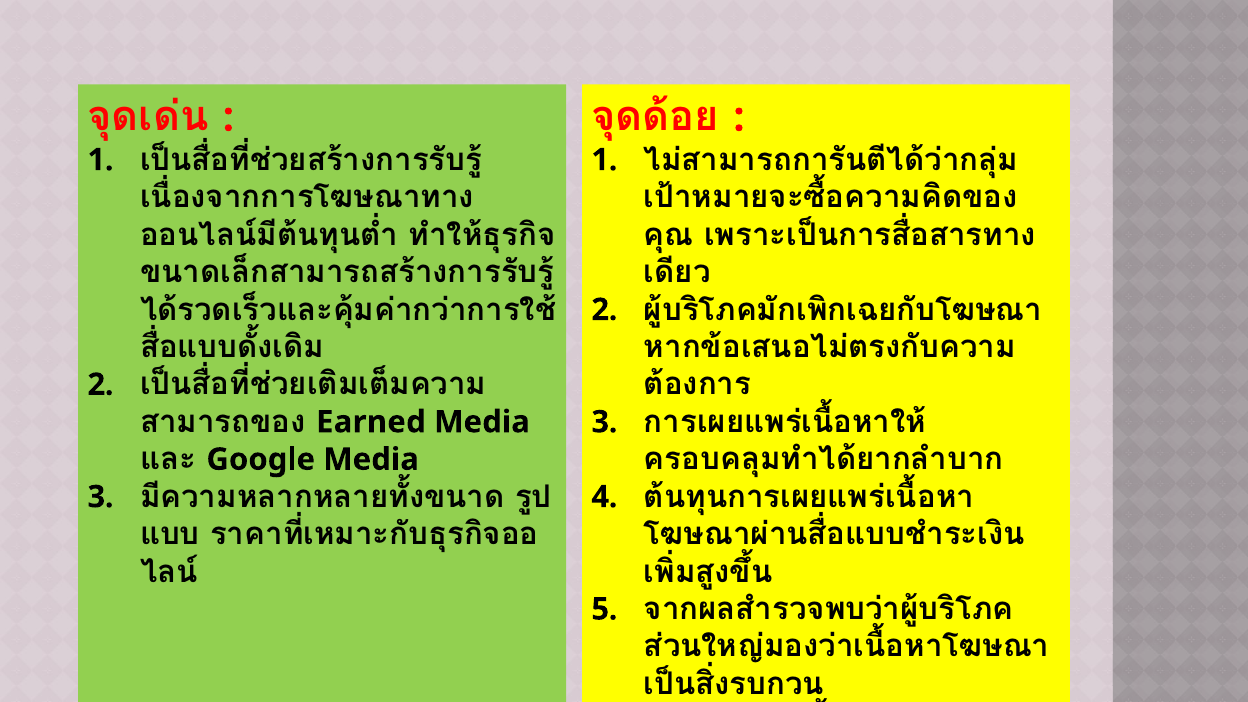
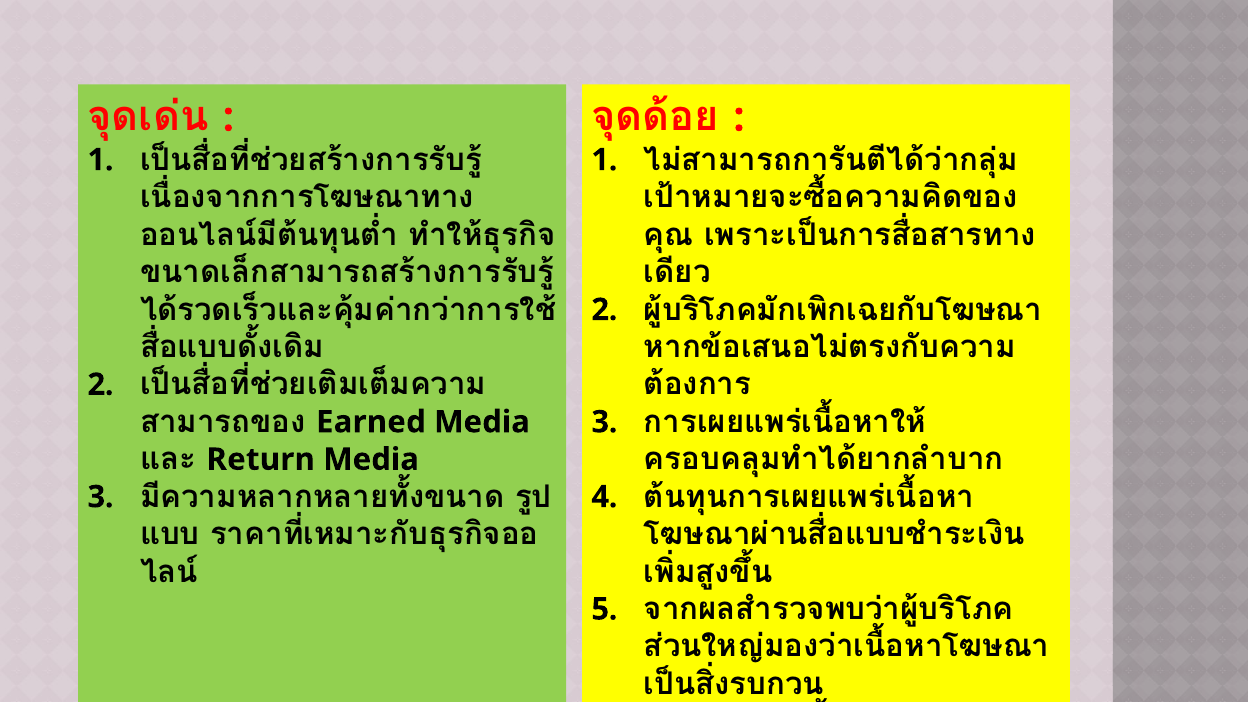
Google: Google -> Return (261, 459)
